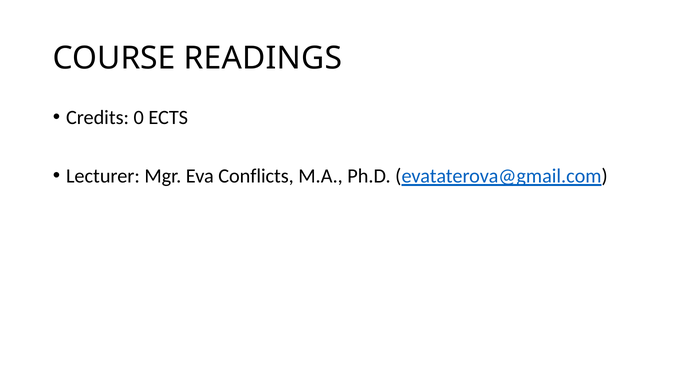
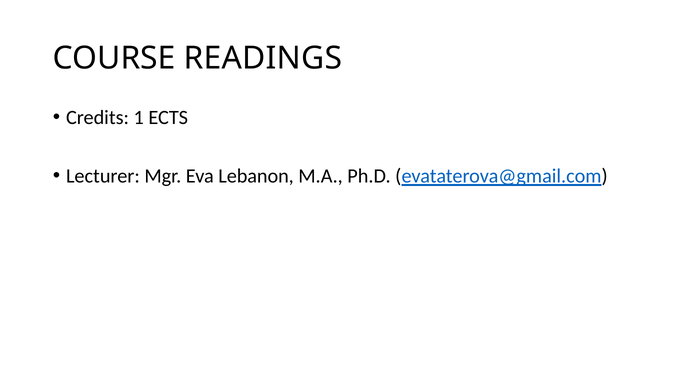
0: 0 -> 1 (139, 118)
Conflicts: Conflicts -> Lebanon (256, 176)
